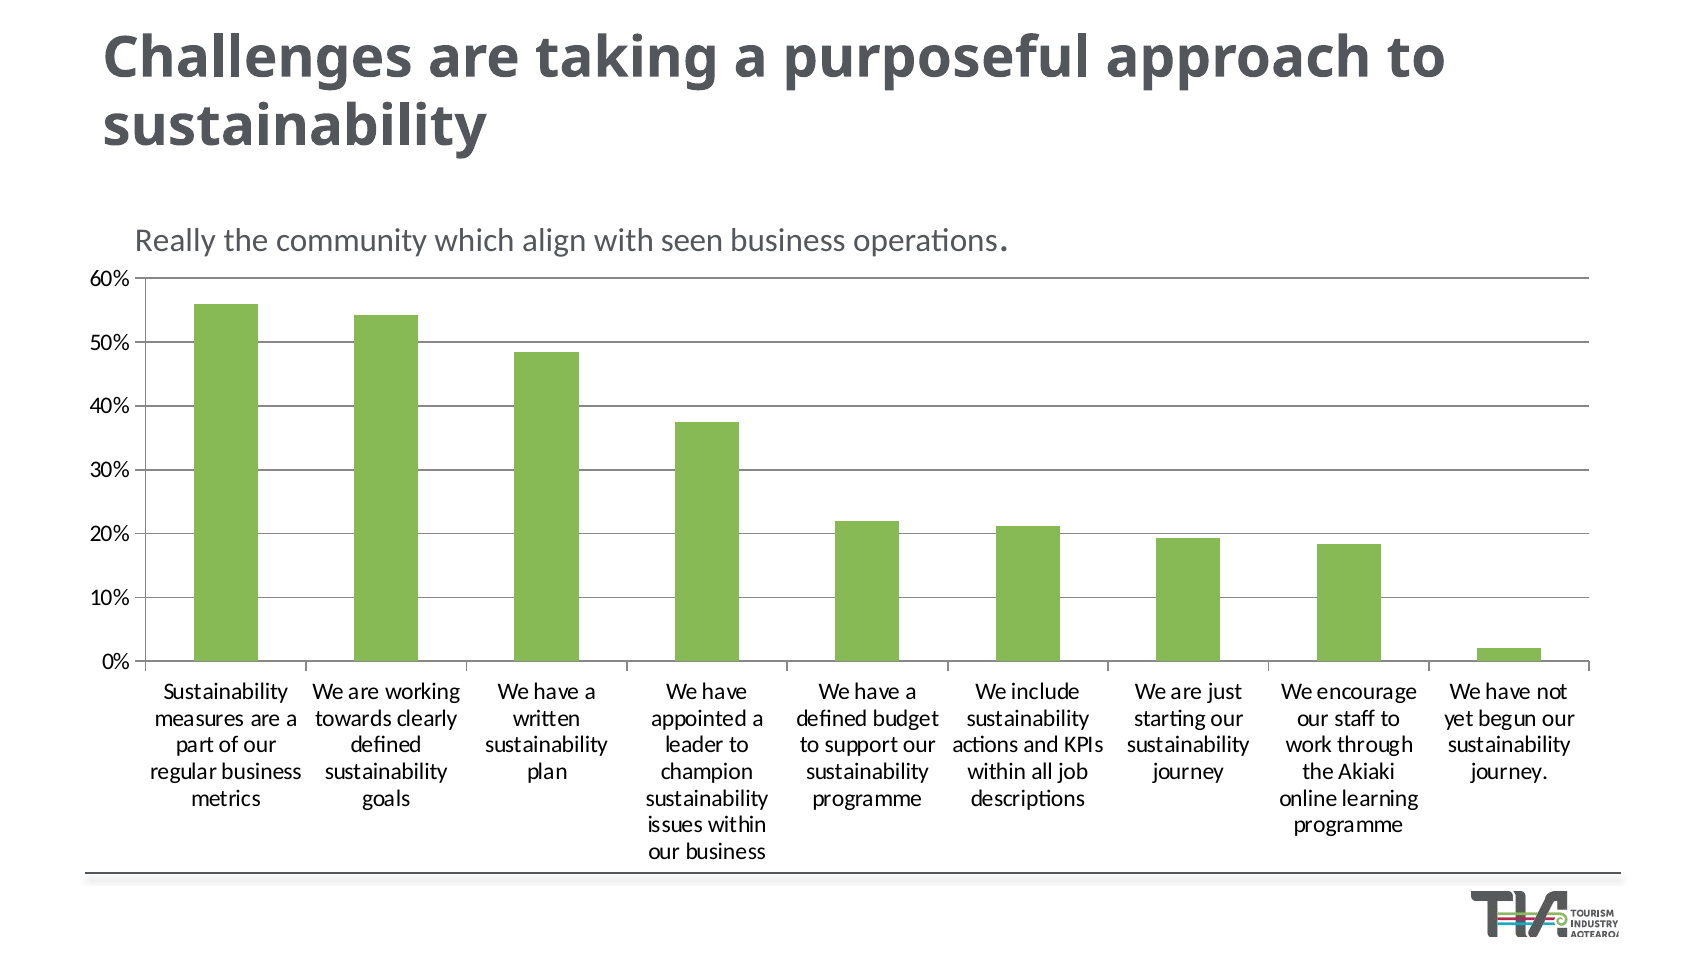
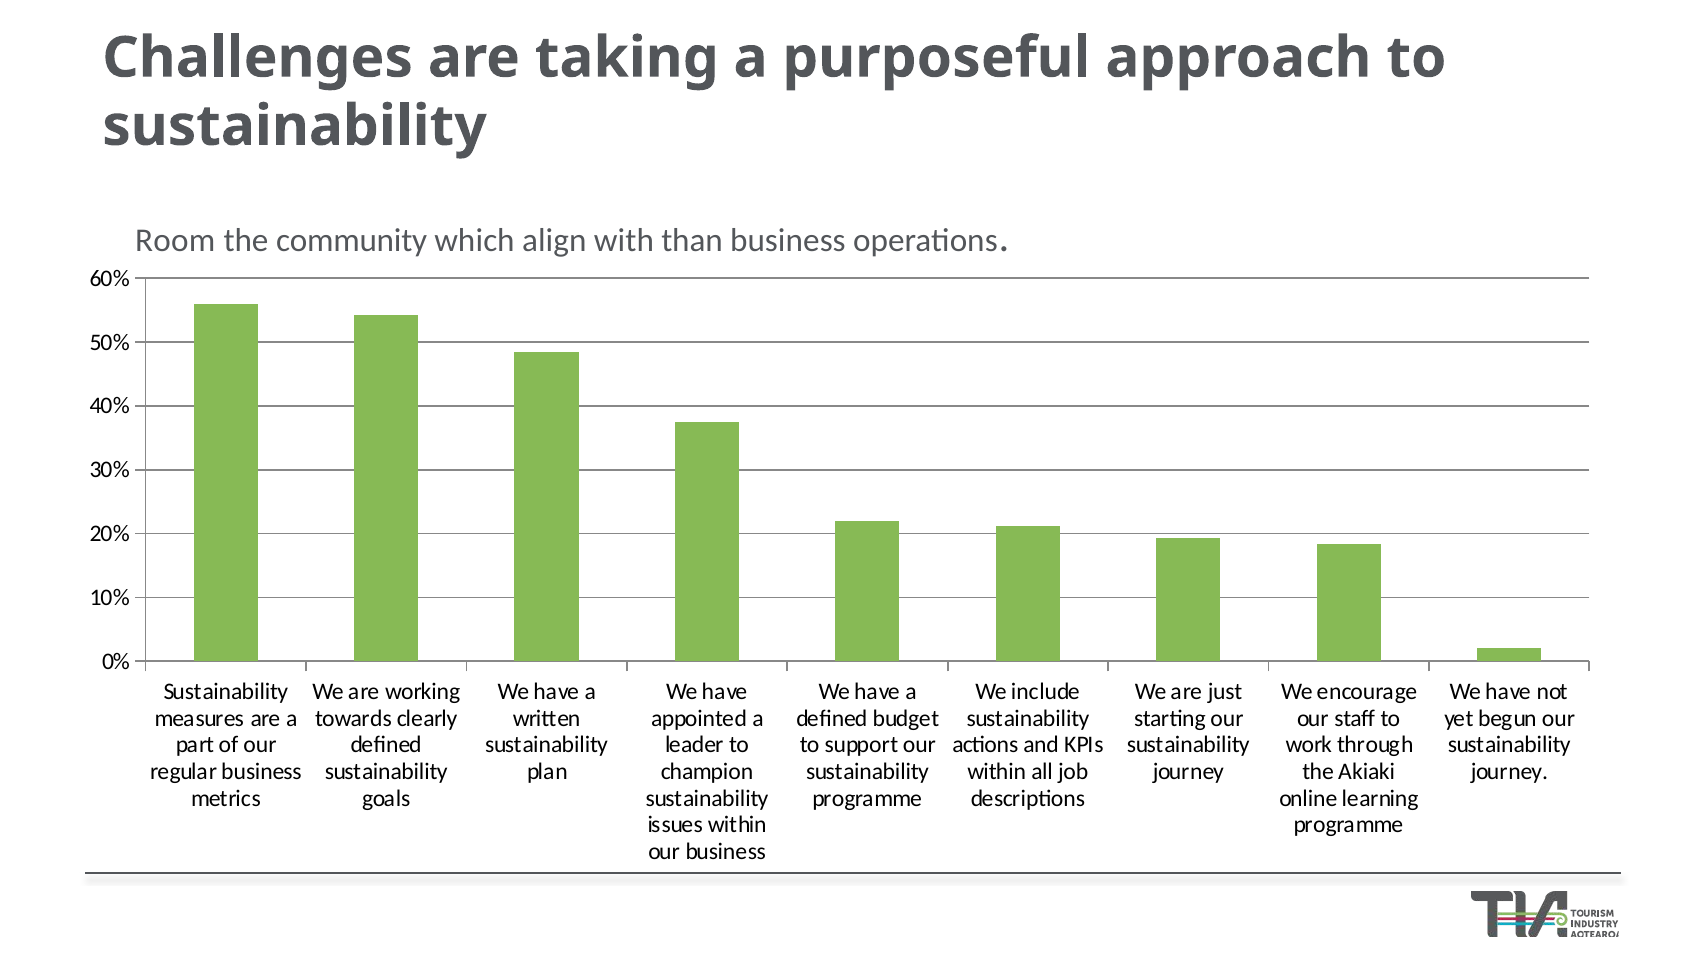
Really: Really -> Room (175, 240)
seen: seen -> than (692, 240)
